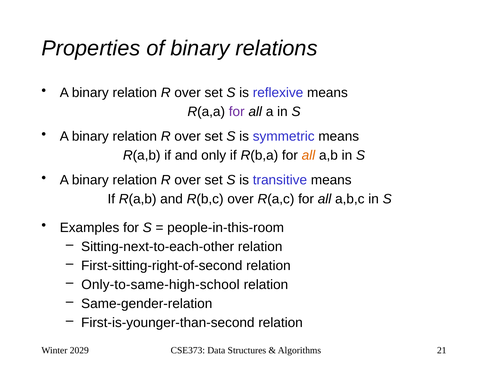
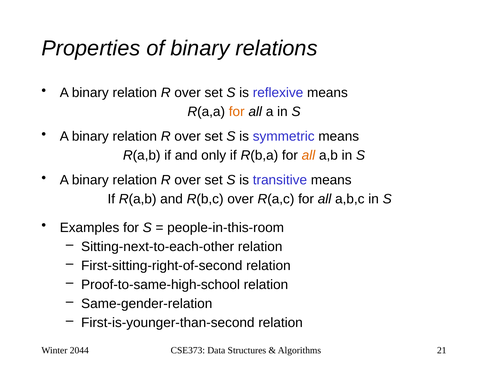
for colour: purple -> orange (237, 112)
Only-to-same-high-school: Only-to-same-high-school -> Proof-to-same-high-school (161, 285)
2029: 2029 -> 2044 (79, 350)
